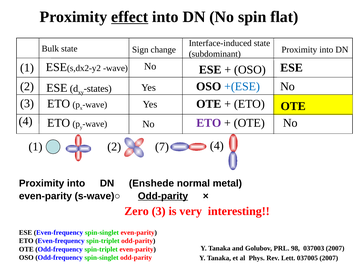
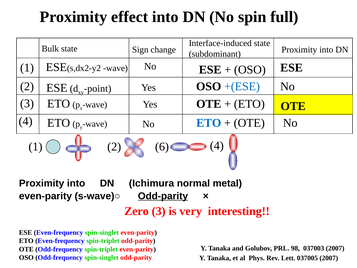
effect underline: present -> none (130, 17)
flat: flat -> full (284, 17)
states: states -> point (98, 88)
ETO colour: purple -> blue (209, 123)
7: 7 -> 6 (162, 146)
Enshede: Enshede -> Ichimura (152, 183)
